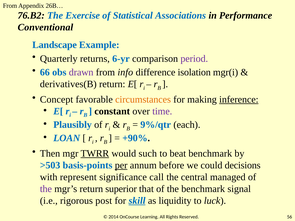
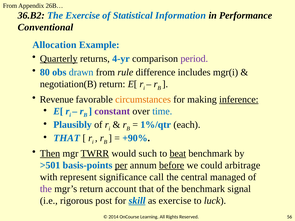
76.B2: 76.B2 -> 36.B2 (31, 15)
Associations: Associations -> Information (181, 15)
Landscape: Landscape -> Allocation (54, 45)
Quarterly underline: none -> present (59, 59)
6-yr: 6-yr -> 4-yr (121, 59)
66: 66 -> 80 (45, 72)
drawn colour: purple -> blue (81, 72)
info: info -> rule (125, 72)
isolation: isolation -> includes (194, 72)
derivatives(B: derivatives(B -> negotiation(B (68, 84)
Concept: Concept -> Revenue (57, 100)
constant colour: black -> purple (112, 111)
time colour: purple -> blue (162, 111)
9%/qtr: 9%/qtr -> 1%/qtr (156, 125)
LOAN: LOAN -> THAT (67, 138)
Then underline: none -> present (50, 154)
beat underline: none -> present (178, 154)
>503: >503 -> >501 (50, 165)
before underline: none -> present (172, 165)
decisions: decisions -> arbitrage (243, 165)
superior: superior -> account (121, 189)
as liquidity: liquidity -> exercise (175, 201)
